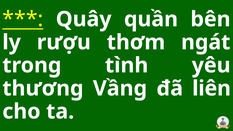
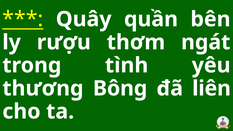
Vầng: Vầng -> Bông (120, 88)
